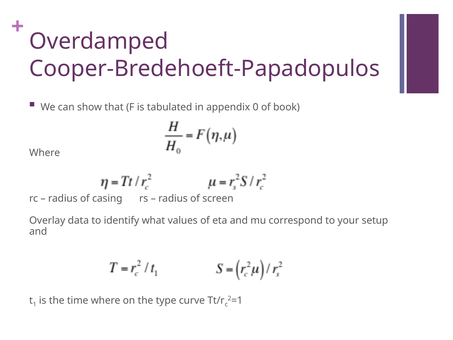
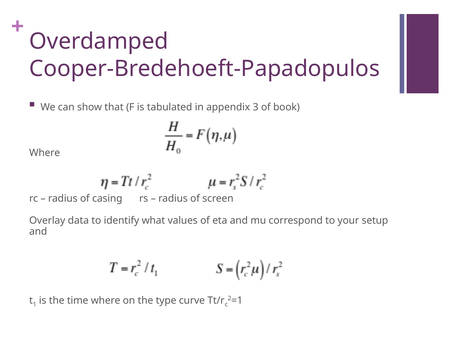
0: 0 -> 3 (256, 107)
